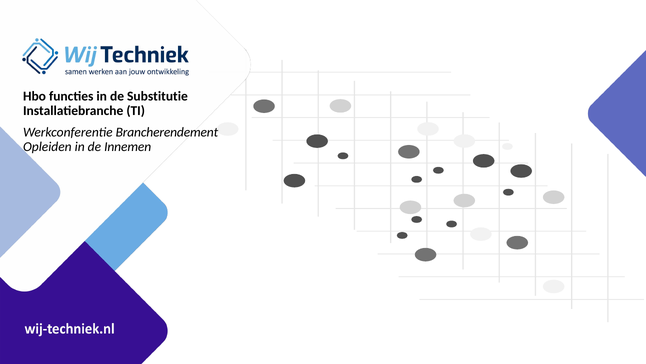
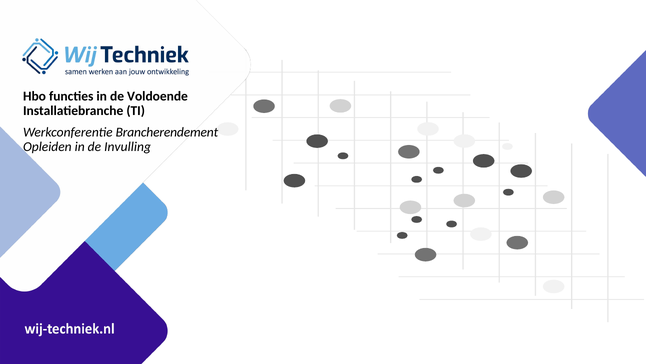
Substitutie: Substitutie -> Voldoende (157, 96)
Innemen: Innemen -> Invulling (128, 146)
